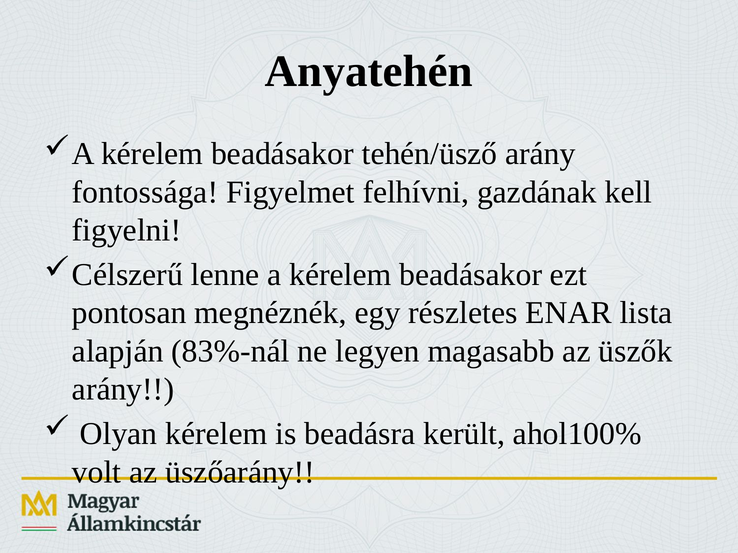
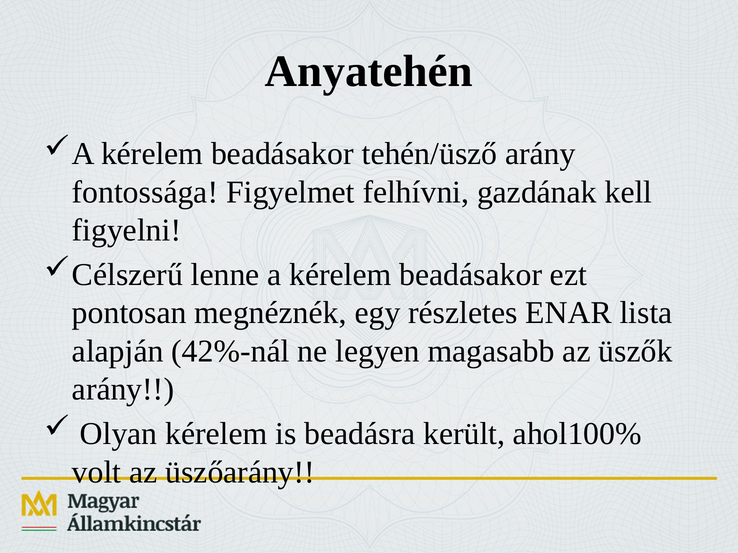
83%-nál: 83%-nál -> 42%-nál (230, 351)
